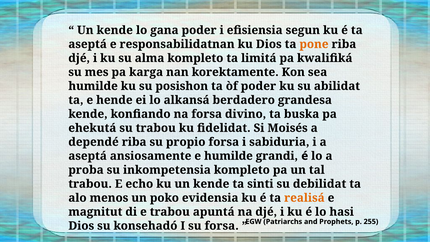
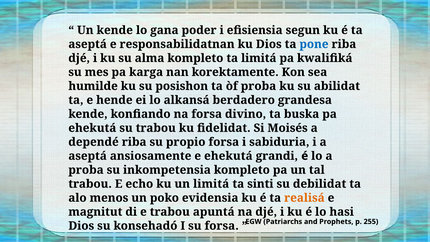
pone colour: orange -> blue (314, 44)
òf poder: poder -> proba (258, 86)
e humilde: humilde -> ehekutá (228, 156)
ku un kende: kende -> limitá (211, 184)
